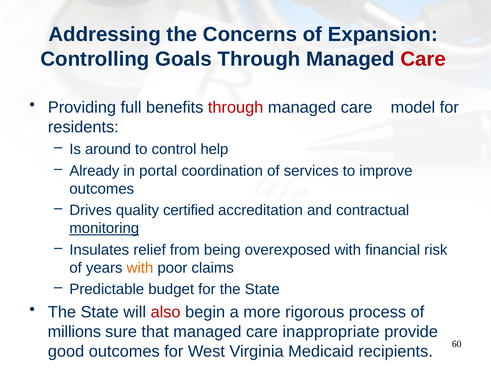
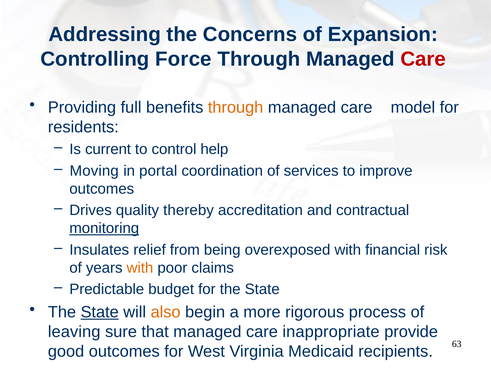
Goals: Goals -> Force (183, 59)
through colour: red -> orange (236, 108)
around: around -> current (108, 149)
Already: Already -> Moving (94, 171)
certified: certified -> thereby (189, 210)
State underline: none -> present (100, 312)
also colour: red -> orange (166, 312)
millions: millions -> leaving (74, 332)
60: 60 -> 63 (457, 344)
